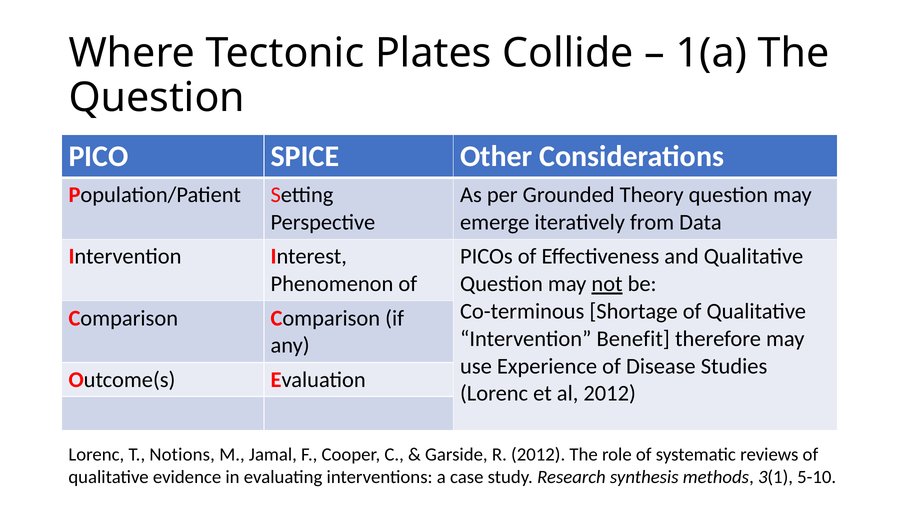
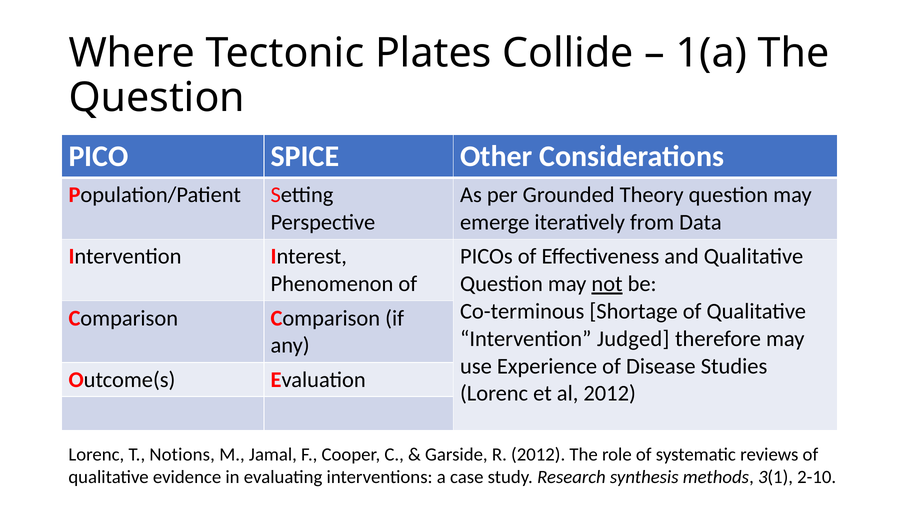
Benefit: Benefit -> Judged (633, 339)
5-10: 5-10 -> 2-10 (817, 478)
